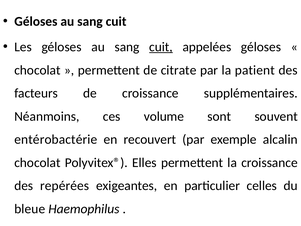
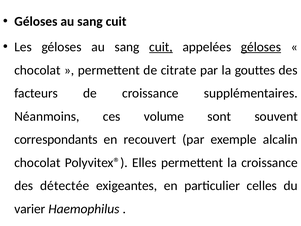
géloses underline: none -> present (261, 47)
patient: patient -> gouttes (255, 70)
entérobactérie: entérobactérie -> correspondants (56, 139)
repérées: repérées -> détectée (65, 186)
bleue: bleue -> varier (30, 209)
